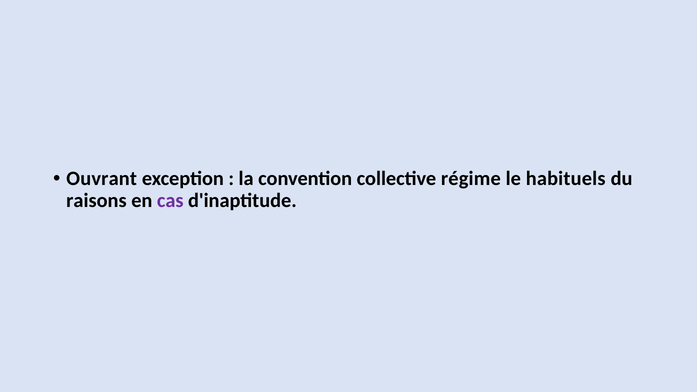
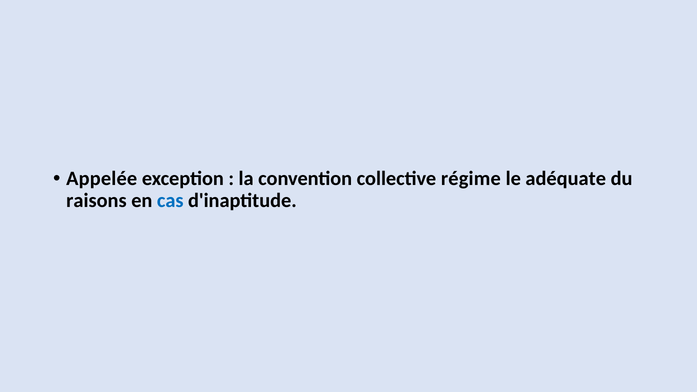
Ouvrant: Ouvrant -> Appelée (102, 179)
habituels: habituels -> adéquate (566, 179)
cas colour: purple -> blue (170, 201)
